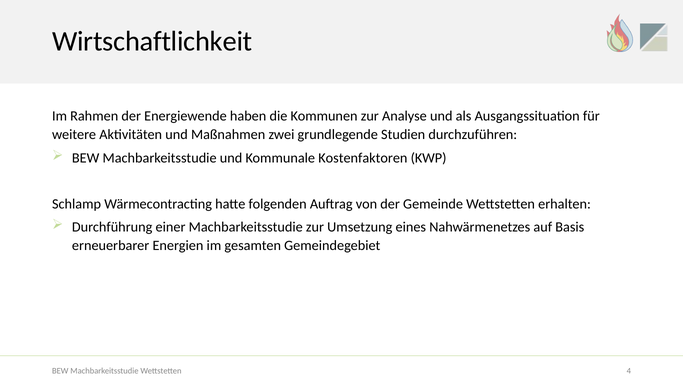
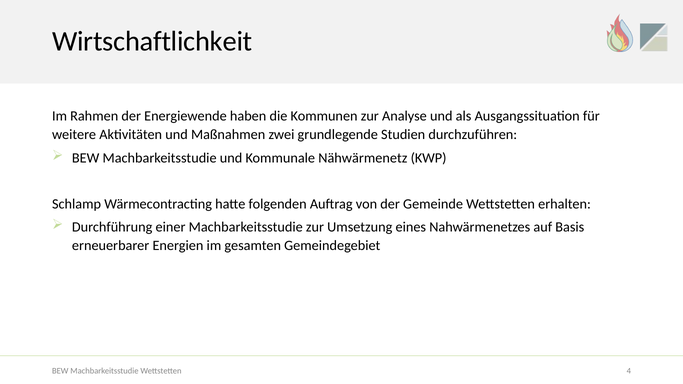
Kostenfaktoren: Kostenfaktoren -> Nähwärmenetz (363, 158)
